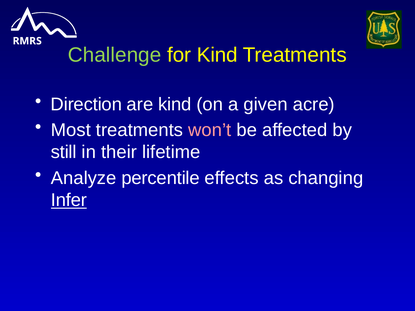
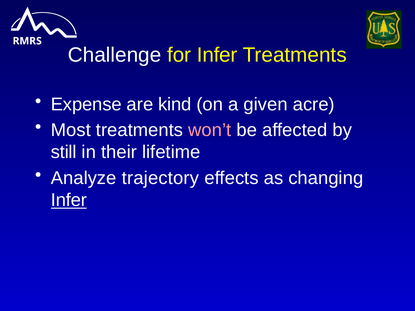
Challenge colour: light green -> white (115, 55)
for Kind: Kind -> Infer (217, 55)
Direction: Direction -> Expense (86, 104)
percentile: percentile -> trajectory (160, 178)
